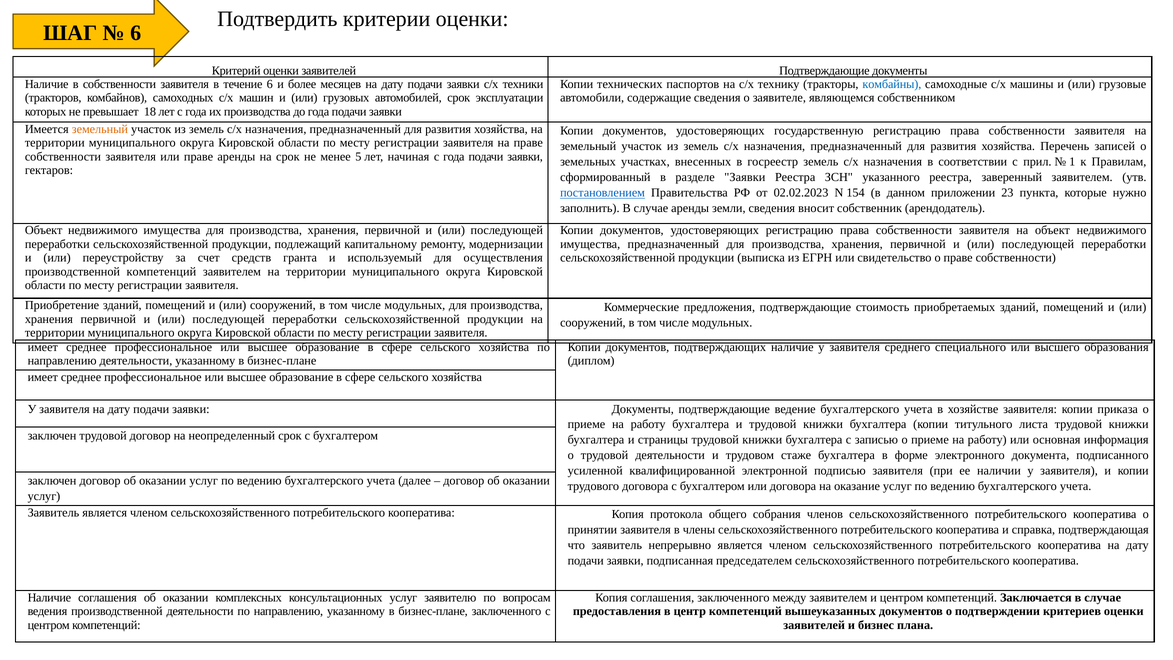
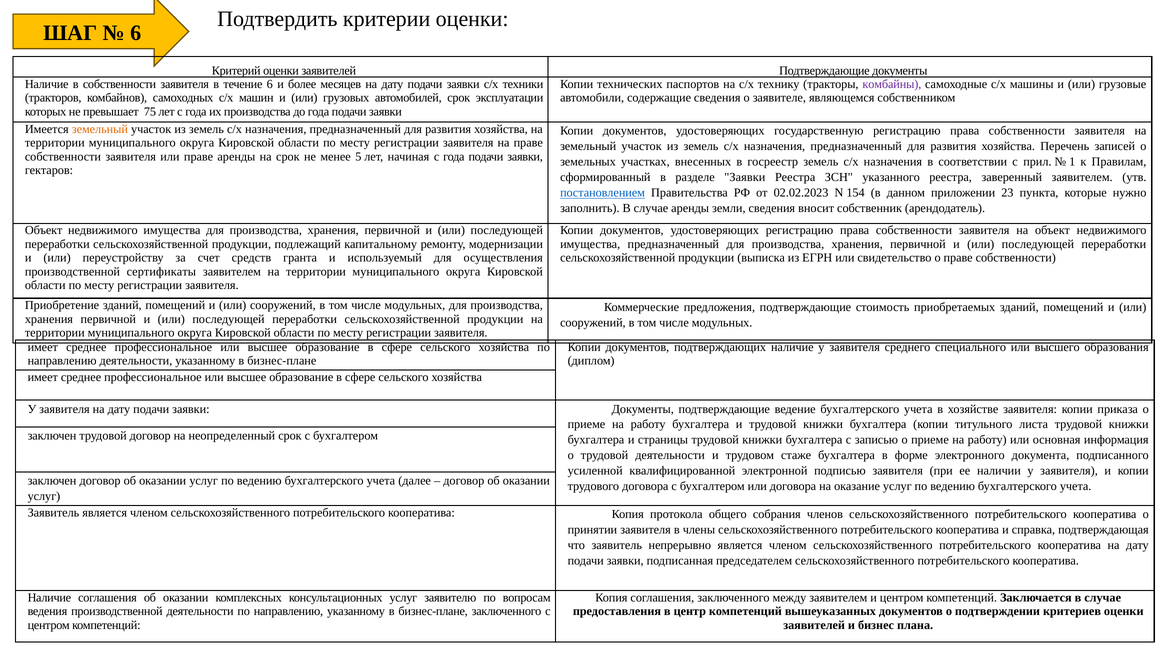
комбайны colour: blue -> purple (892, 84)
18: 18 -> 75 (150, 112)
производственной компетенций: компетенций -> сертификаты (161, 272)
